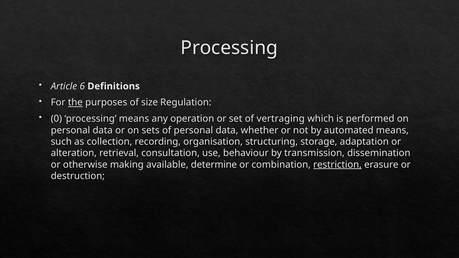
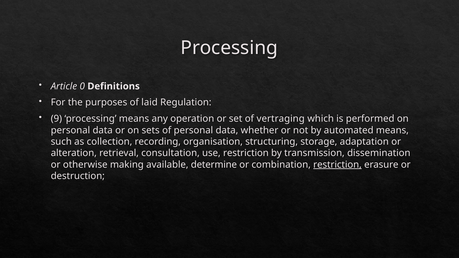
6: 6 -> 0 (82, 86)
the underline: present -> none (75, 103)
size: size -> laid (150, 103)
0: 0 -> 9 (56, 119)
use behaviour: behaviour -> restriction (246, 153)
